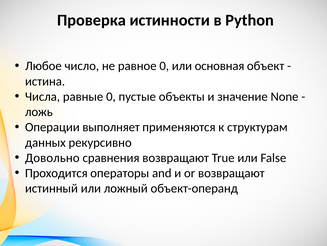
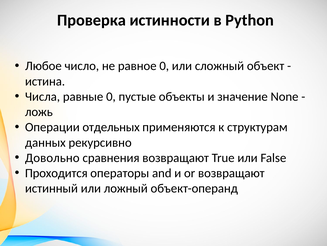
основная: основная -> сложный (220, 66)
выполняет: выполняет -> отдельных (111, 127)
